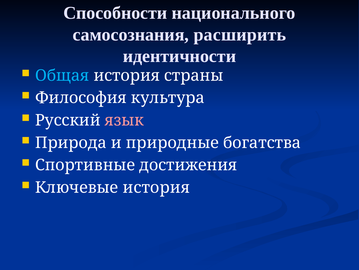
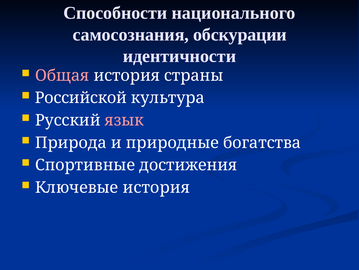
расширить: расширить -> обскурации (240, 34)
Общая colour: light blue -> pink (62, 75)
Философия: Философия -> Российской (81, 98)
